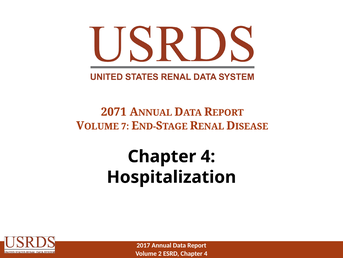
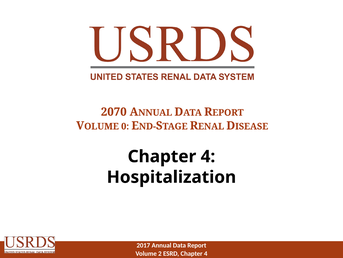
2071: 2071 -> 2070 (114, 112)
7: 7 -> 0 (125, 126)
